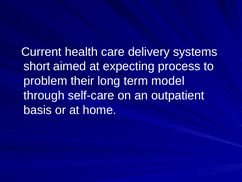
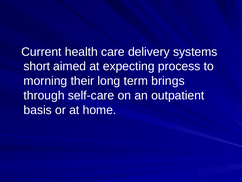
problem: problem -> morning (45, 81)
model: model -> brings (168, 81)
